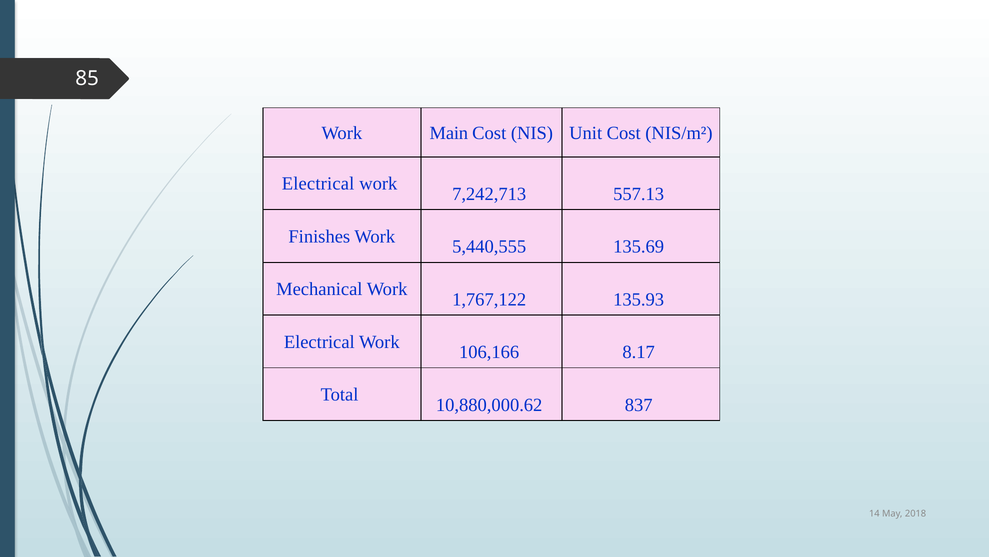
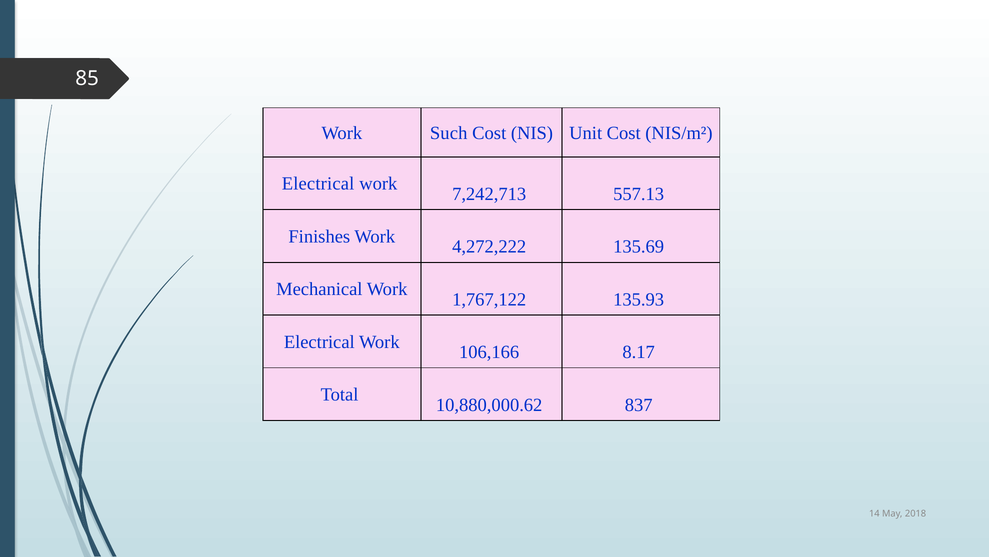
Main: Main -> Such (449, 133)
5,440,555: 5,440,555 -> 4,272,222 (489, 246)
